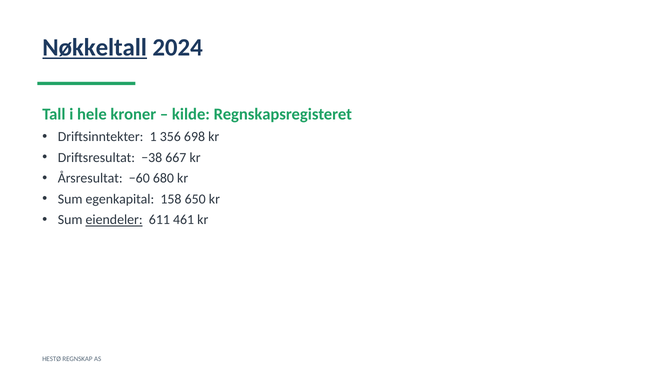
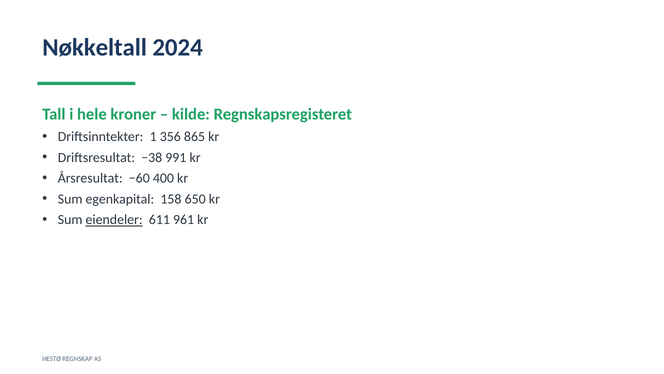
Nøkkeltall underline: present -> none (95, 47)
698: 698 -> 865 (195, 137)
667: 667 -> 991 (176, 157)
680: 680 -> 400 (163, 178)
461: 461 -> 961 (184, 220)
